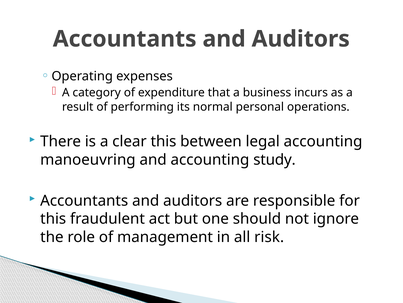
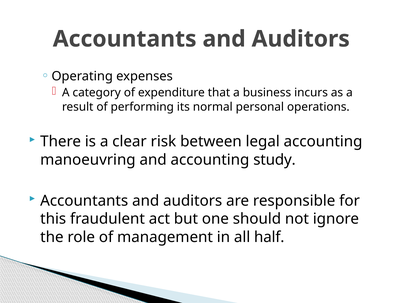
clear this: this -> risk (163, 141)
risk: risk -> half (269, 237)
